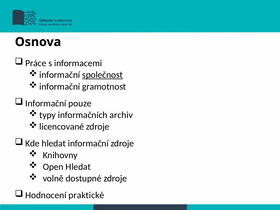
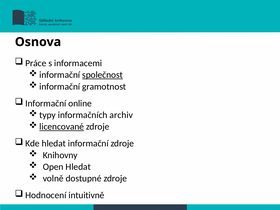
pouze: pouze -> online (80, 103)
licencované underline: none -> present (62, 127)
praktické: praktické -> intuitivně (86, 195)
